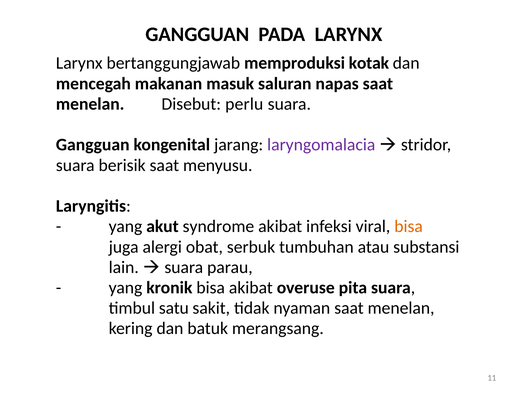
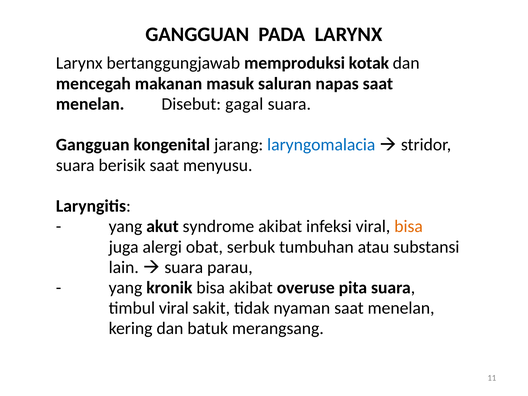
perlu: perlu -> gagal (244, 104)
laryngomalacia colour: purple -> blue (321, 145)
timbul satu: satu -> viral (174, 308)
